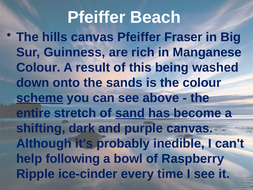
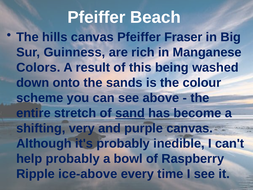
Colour: Colour -> Colors (38, 68)
scheme underline: present -> none (40, 98)
dark: dark -> very (82, 128)
help following: following -> probably (73, 159)
ice-cinder: ice-cinder -> ice-above (88, 174)
